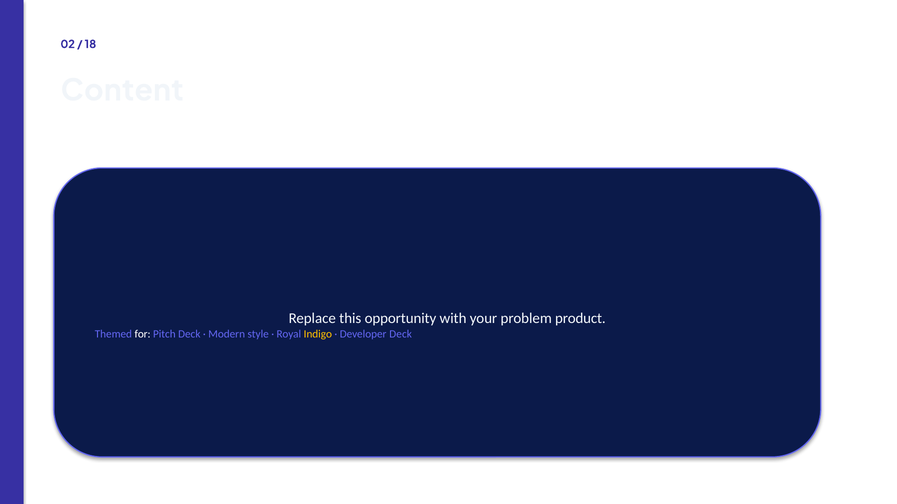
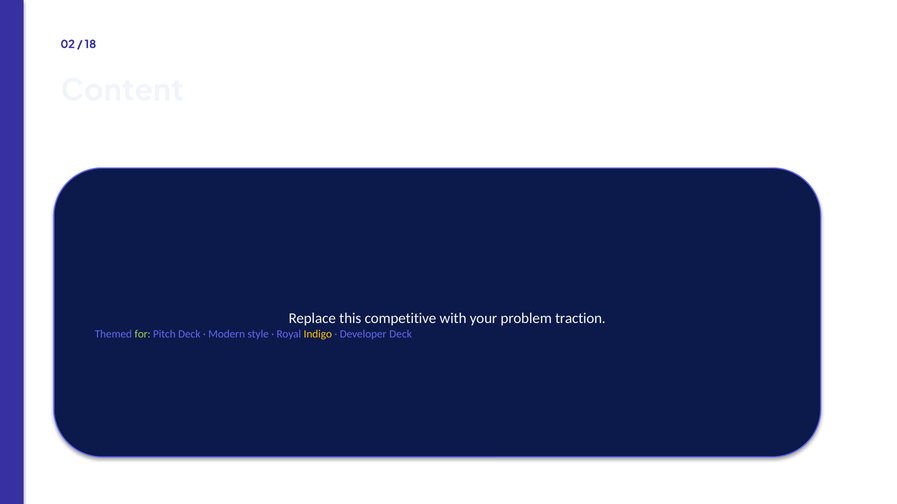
opportunity: opportunity -> competitive (400, 319)
product: product -> traction (580, 319)
for colour: white -> light green (143, 334)
